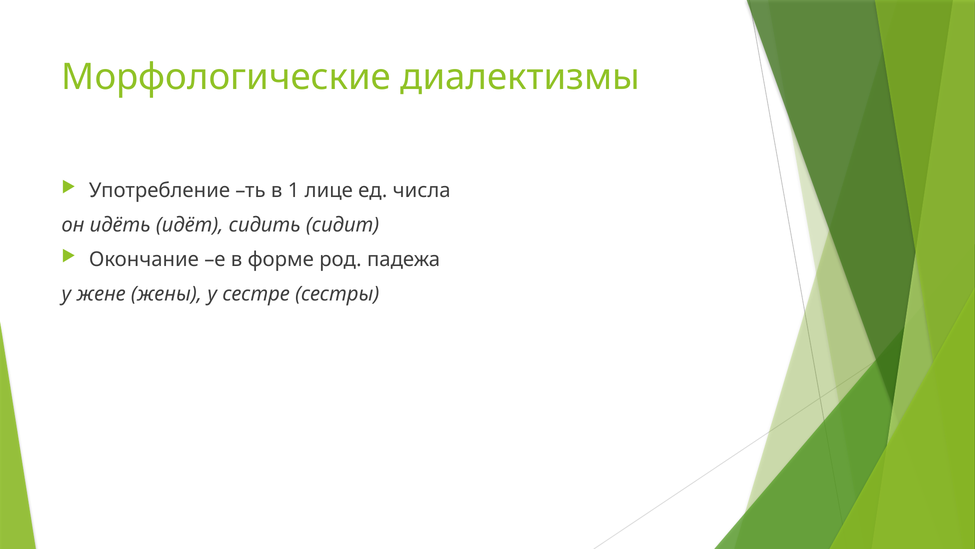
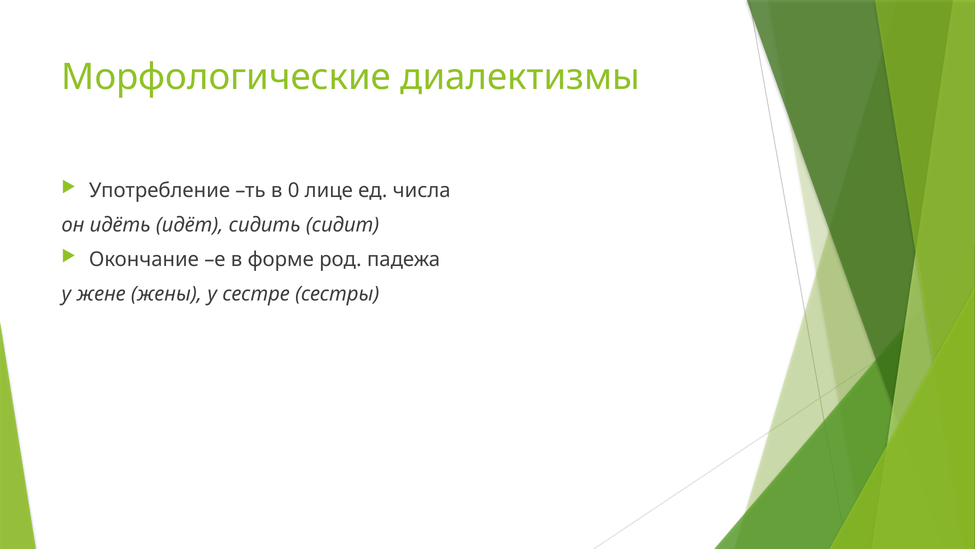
1: 1 -> 0 (294, 190)
